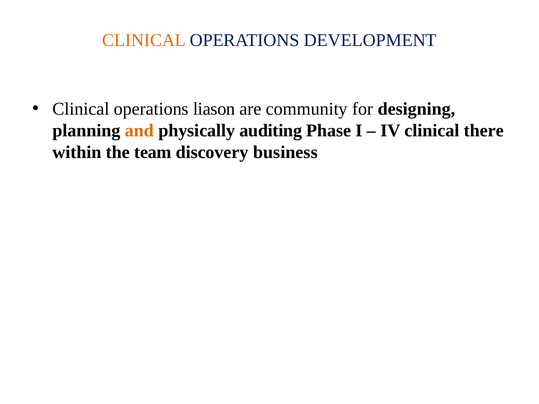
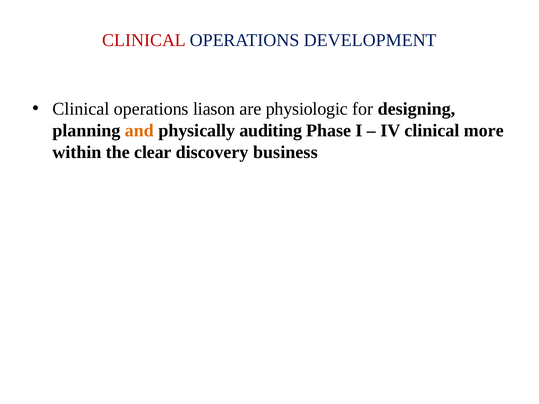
CLINICAL colour: orange -> red (144, 40)
community: community -> physiologic (307, 109)
there: there -> more (484, 131)
team: team -> clear (153, 152)
